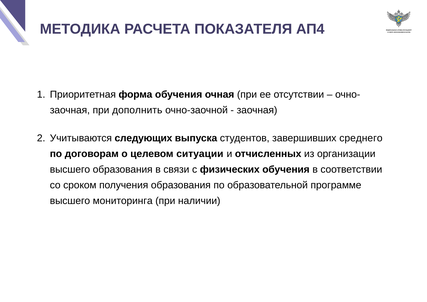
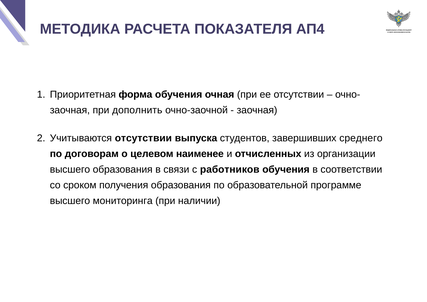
Учитываются следующих: следующих -> отсутствии (143, 138)
ситуации: ситуации -> наименее (200, 154)
физических: физических -> работников (230, 169)
